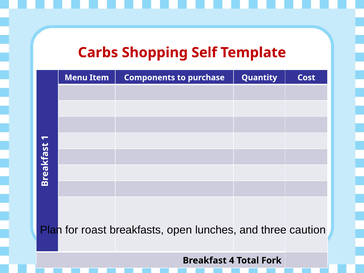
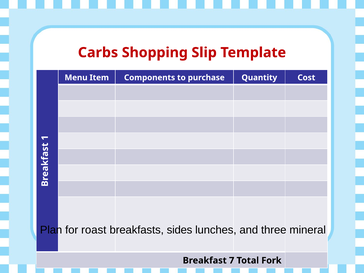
Self: Self -> Slip (204, 53)
open: open -> sides (180, 230)
caution: caution -> mineral (308, 230)
4: 4 -> 7 (232, 260)
